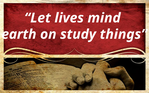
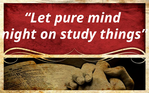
lives: lives -> pure (69, 18)
earth: earth -> night (19, 34)
